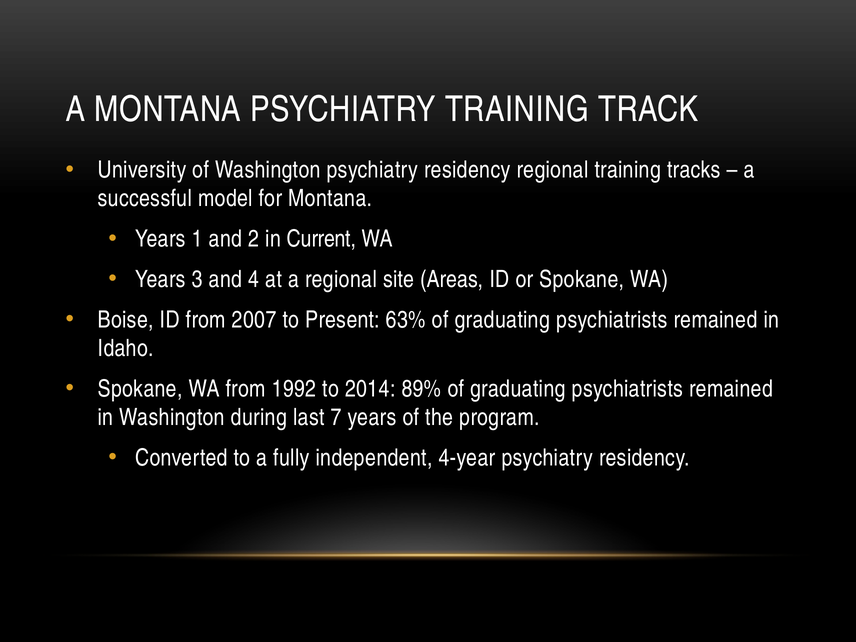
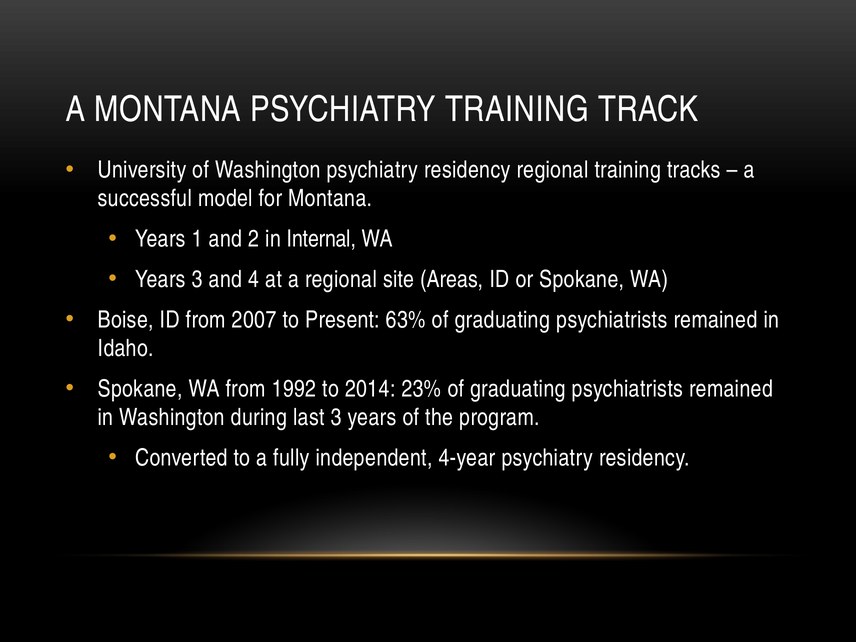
Current: Current -> Internal (322, 239)
89%: 89% -> 23% (421, 389)
last 7: 7 -> 3 (336, 417)
